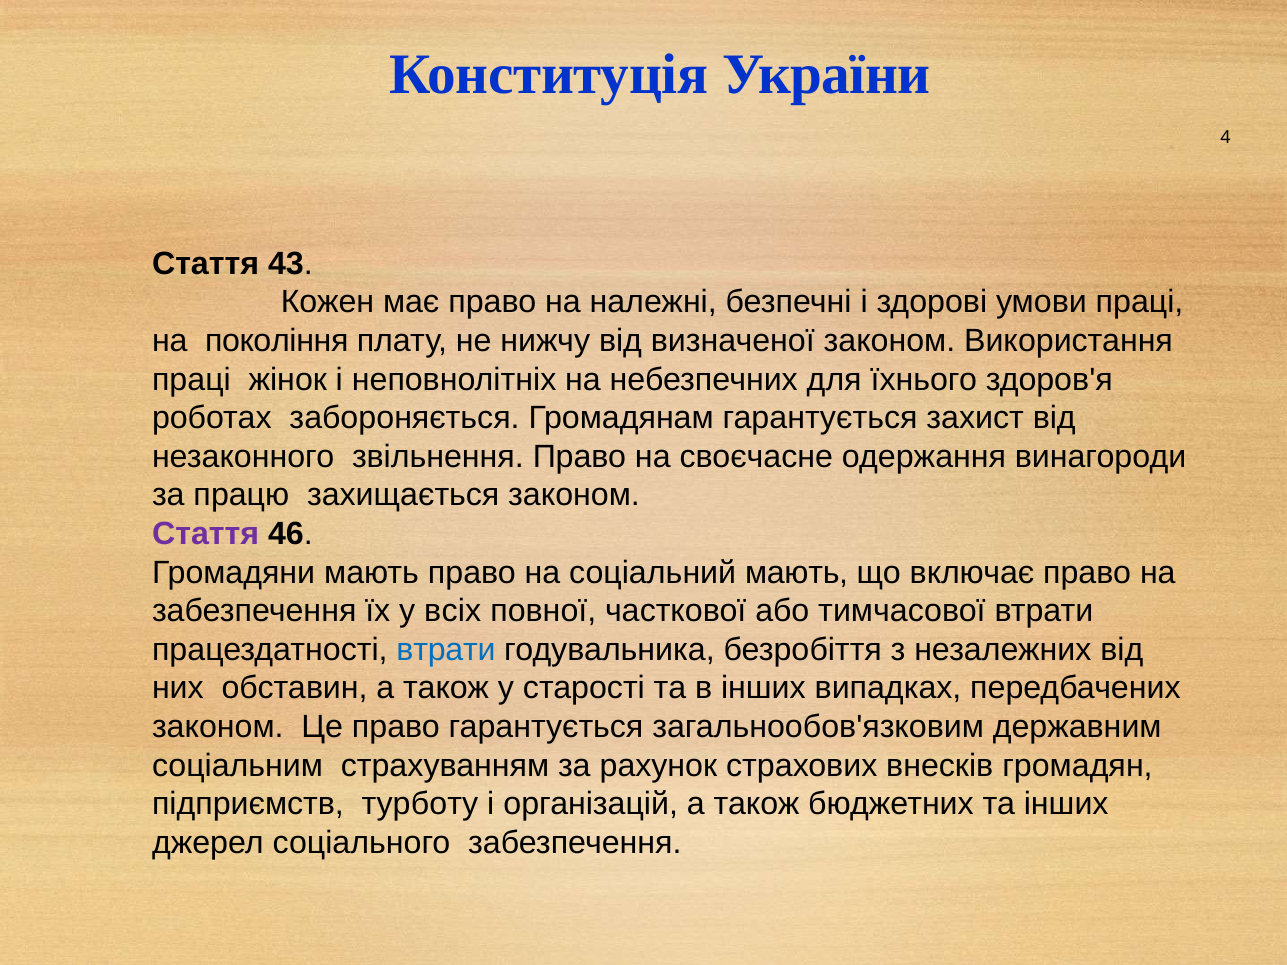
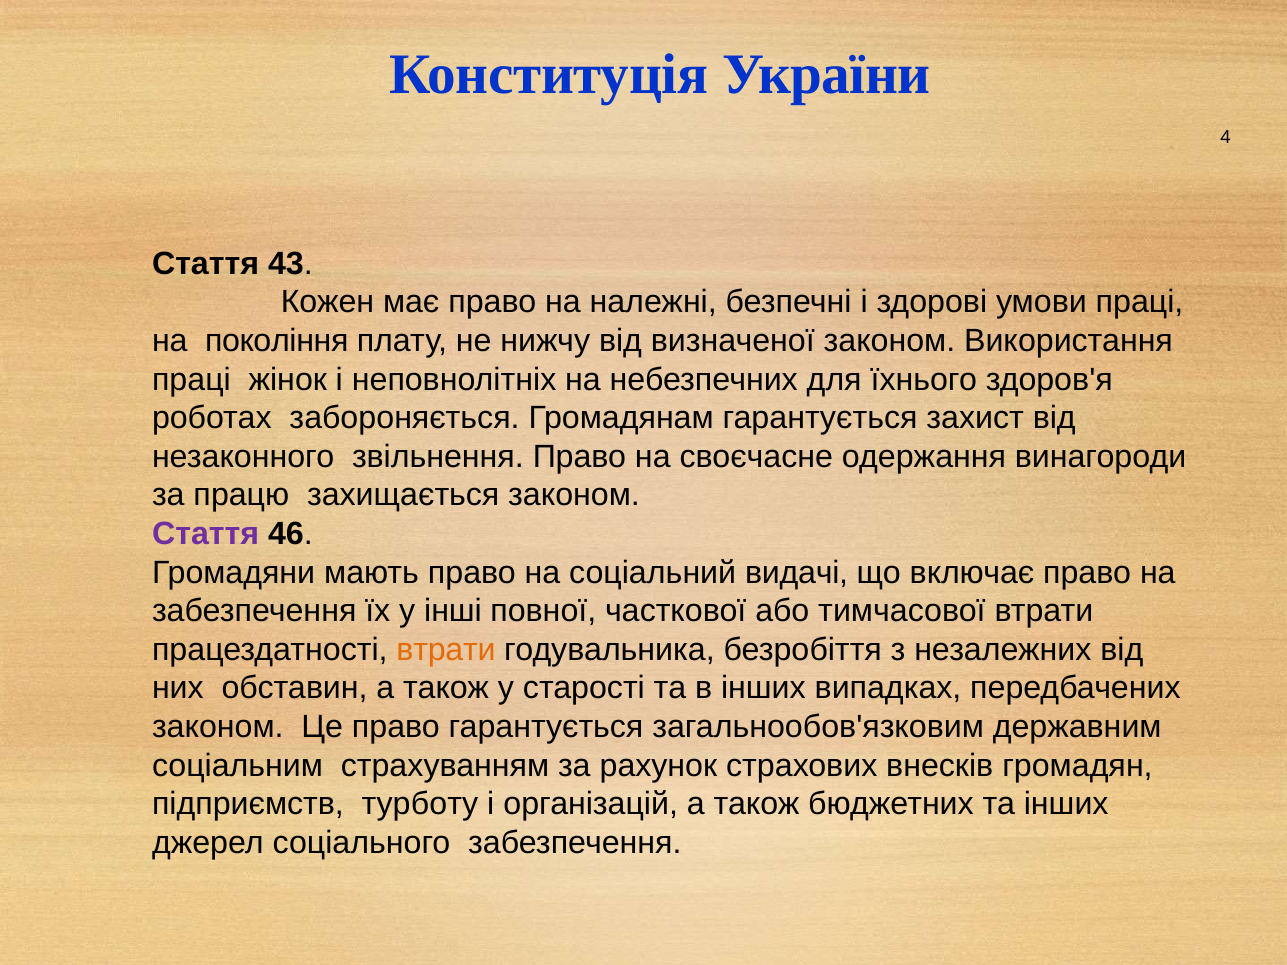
соціальний мають: мають -> видачі (797, 573)
всіх: всіх -> інші (453, 611)
втрати colour: blue -> orange (446, 650)
